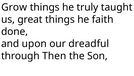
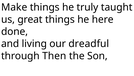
Grow: Grow -> Make (14, 7)
faith: faith -> here (103, 19)
upon: upon -> living (34, 43)
